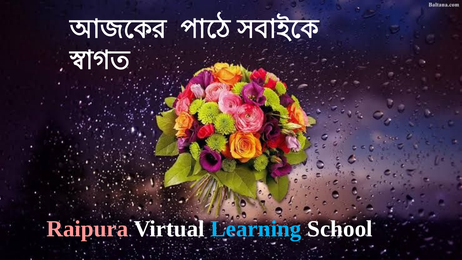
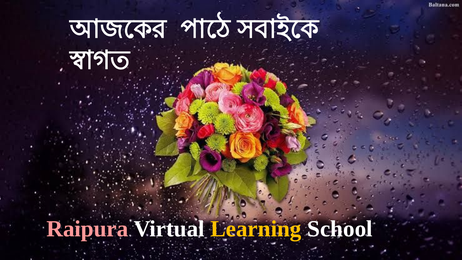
Learning colour: light blue -> yellow (256, 229)
